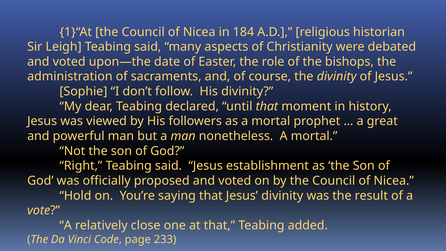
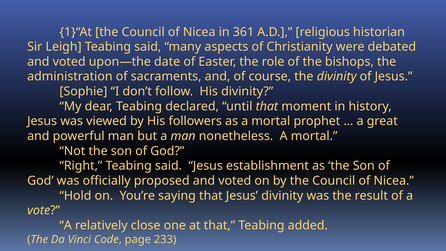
184: 184 -> 361 (243, 32)
